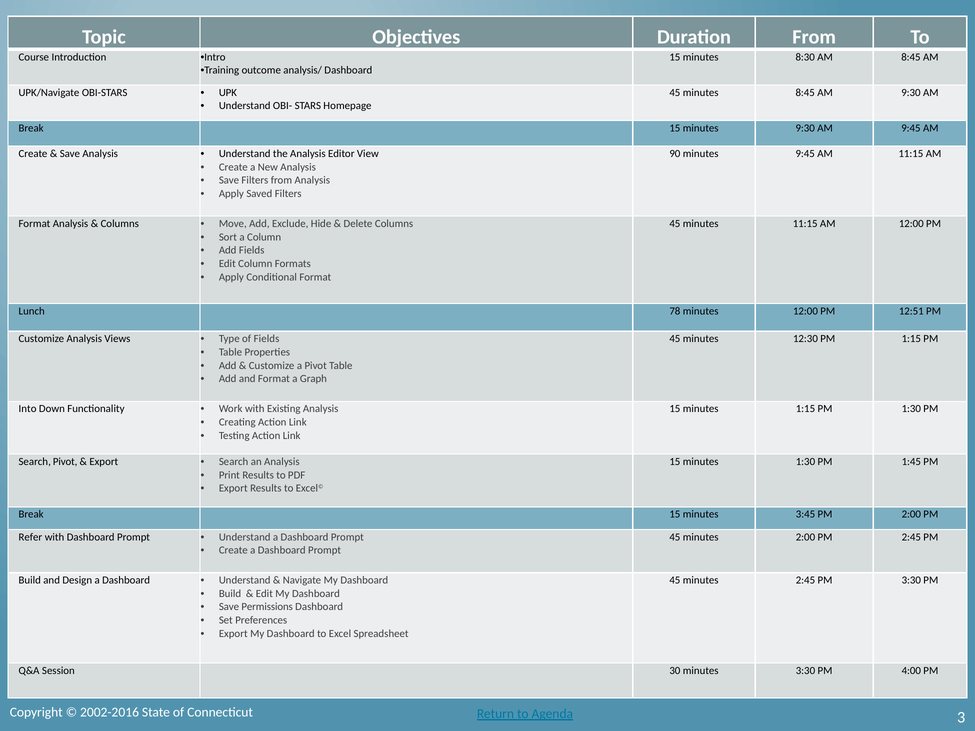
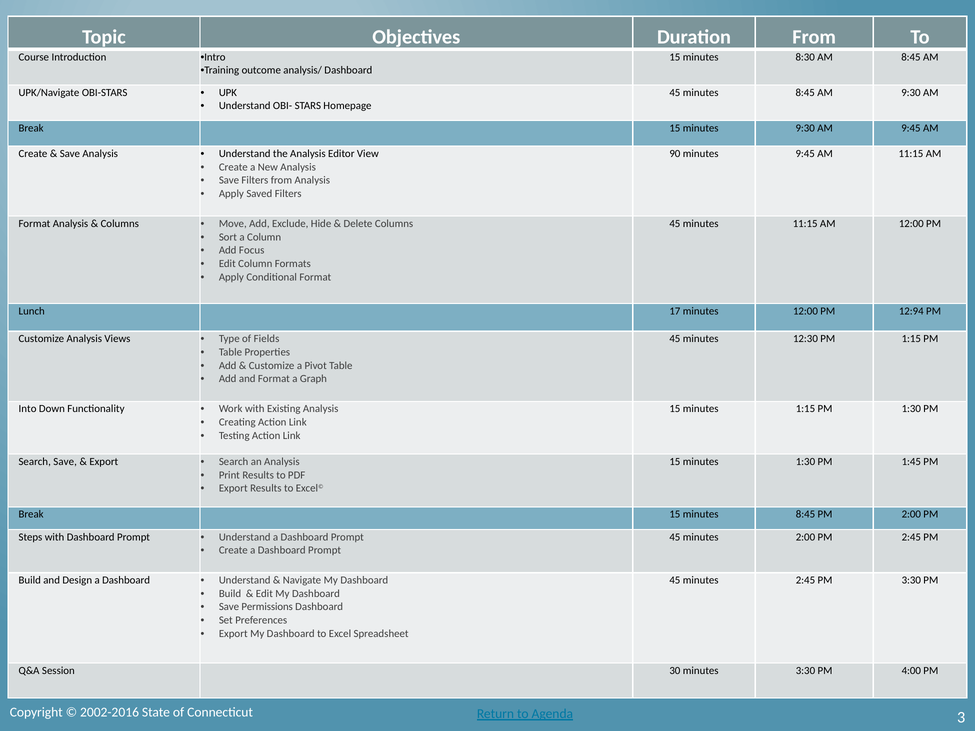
Add Fields: Fields -> Focus (252, 250)
78: 78 -> 17 (675, 311)
12:51: 12:51 -> 12:94 (911, 311)
Search Pivot: Pivot -> Save (65, 462)
15 minutes 3:45: 3:45 -> 8:45 (805, 515)
Refer: Refer -> Steps (30, 537)
